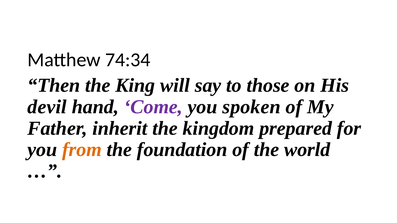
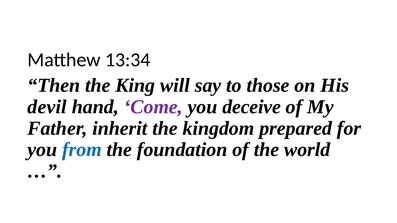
74:34: 74:34 -> 13:34 (128, 60)
spoken: spoken -> deceive (252, 107)
from colour: orange -> blue (82, 150)
